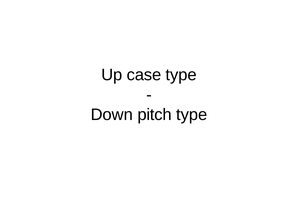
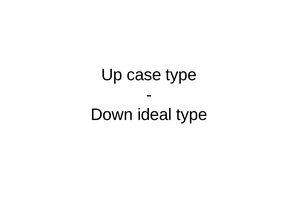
pitch: pitch -> ideal (155, 114)
